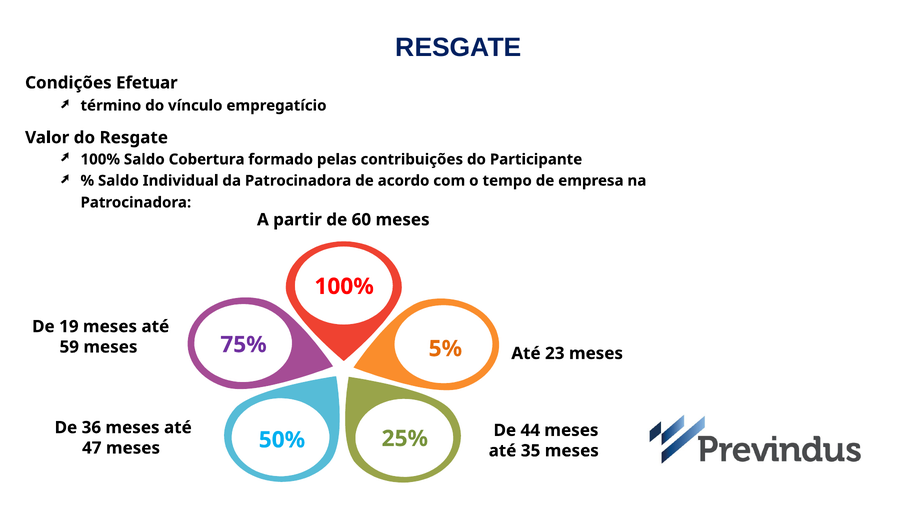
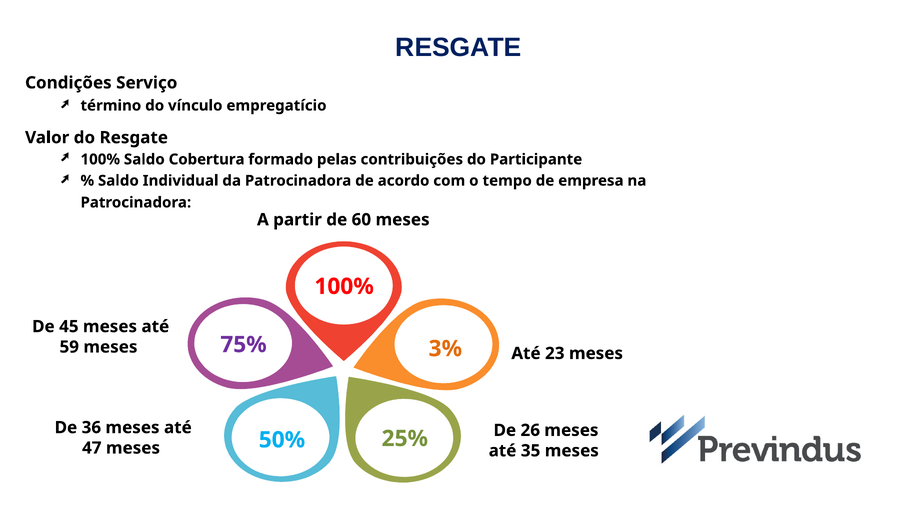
Efetuar: Efetuar -> Serviço (147, 83)
19: 19 -> 45 (69, 327)
5%: 5% -> 3% (445, 349)
44: 44 -> 26 (530, 431)
